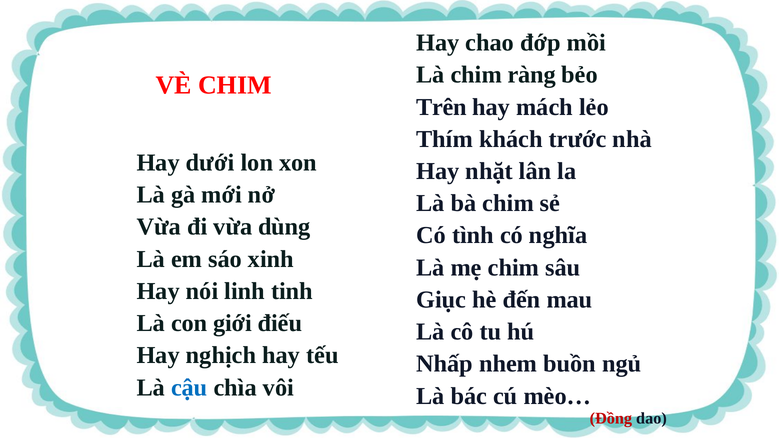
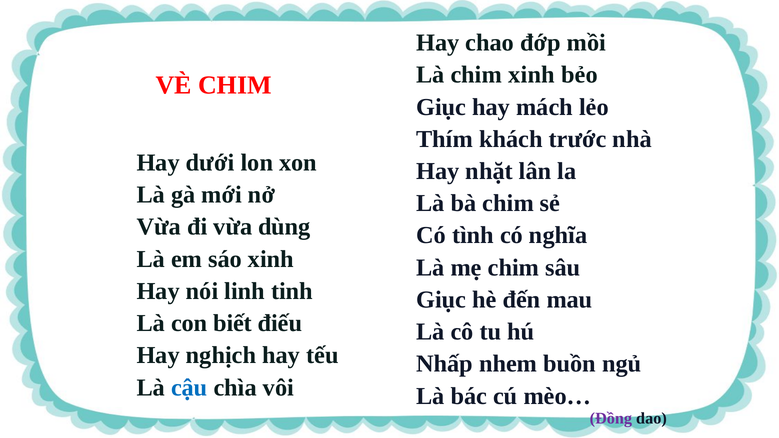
chim ràng: ràng -> xinh (532, 75)
Trên: Trên -> Giục (441, 107)
giới: giới -> biết (233, 323)
Đồng colour: red -> purple (611, 419)
